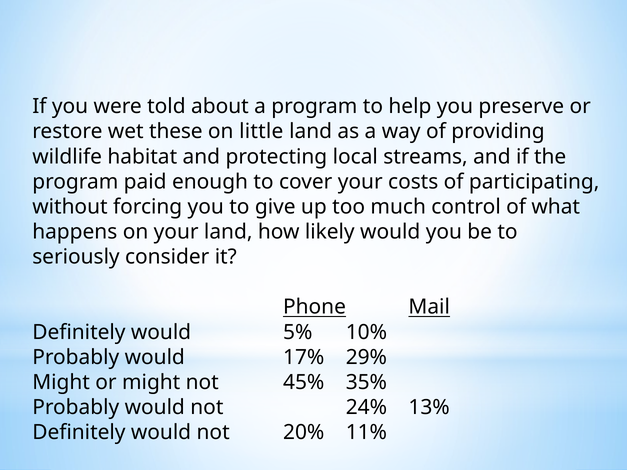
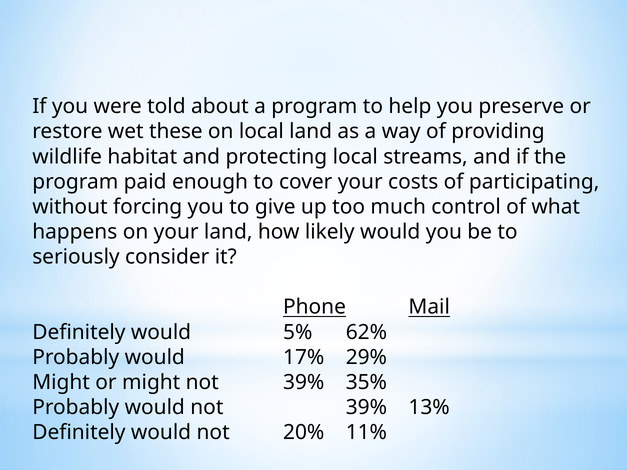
on little: little -> local (261, 132)
10%: 10% -> 62% (366, 332)
might not 45%: 45% -> 39% (304, 382)
would not 24%: 24% -> 39% (366, 408)
